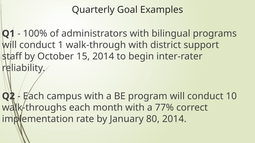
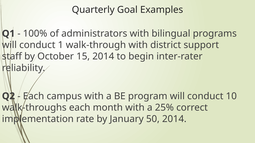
77%: 77% -> 25% (164, 108)
80: 80 -> 50 (153, 119)
